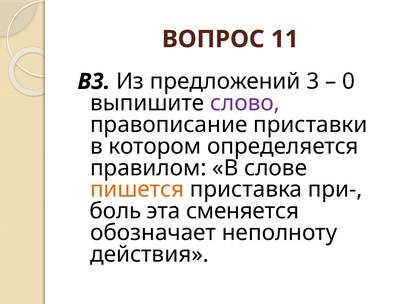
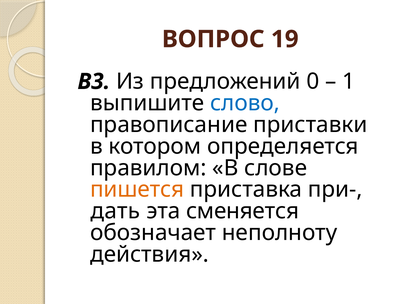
11: 11 -> 19 (285, 39)
3: 3 -> 0 (313, 82)
0: 0 -> 1 (349, 82)
слово colour: purple -> blue (245, 103)
боль: боль -> дать (115, 212)
